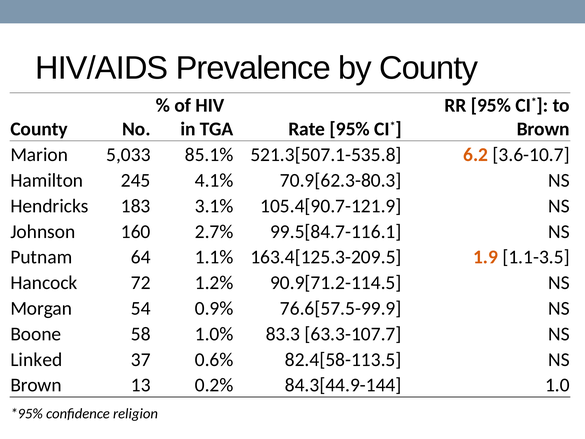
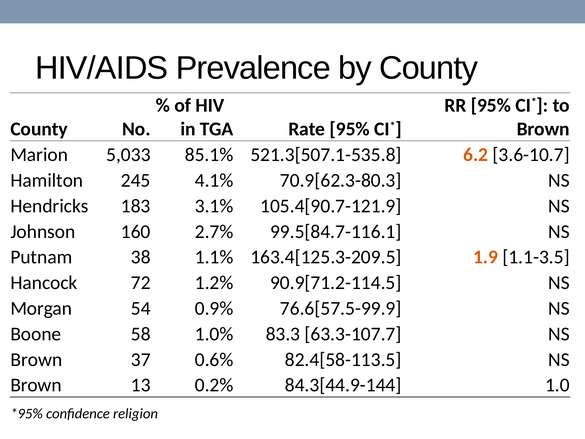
64: 64 -> 38 (141, 257)
Linked: Linked -> Brown (36, 359)
